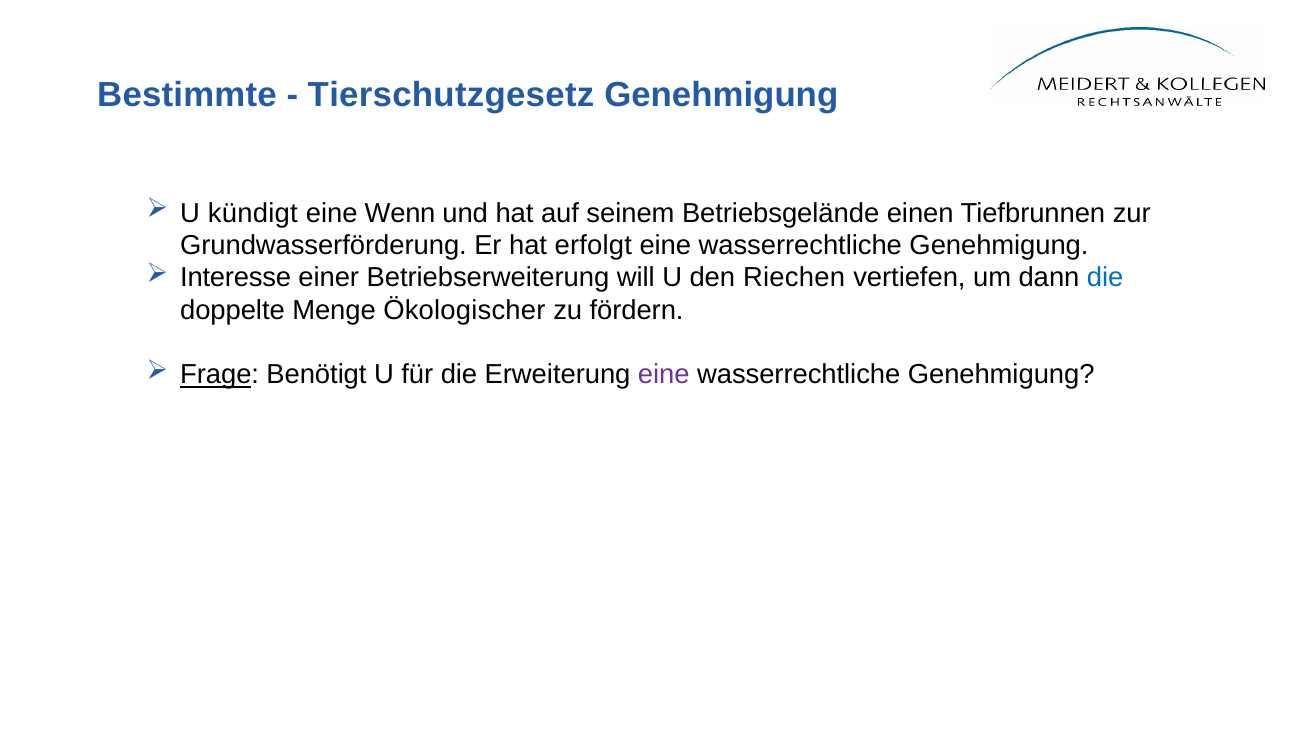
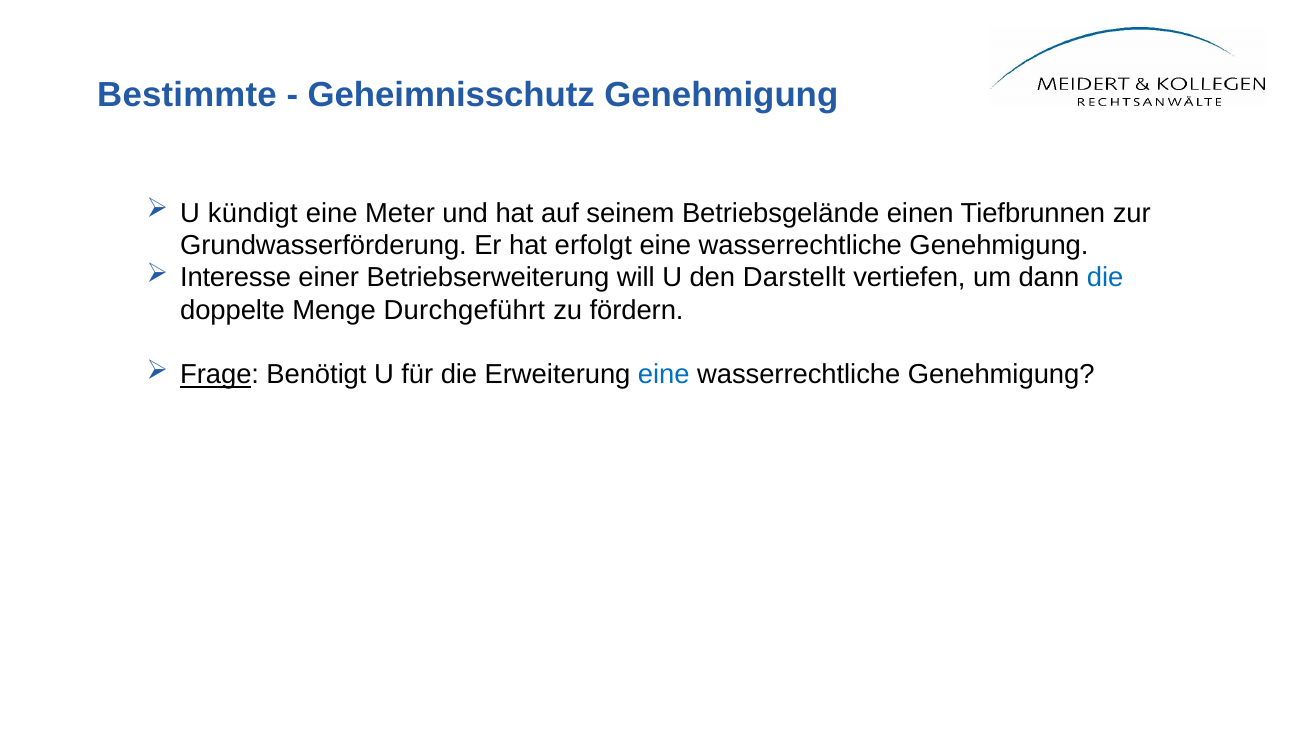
Tierschutzgesetz: Tierschutzgesetz -> Geheimnisschutz (451, 95)
Wenn: Wenn -> Meter (400, 213)
Riechen: Riechen -> Darstellt (794, 278)
Ökologischer: Ökologischer -> Durchgeführt (464, 310)
eine colour: purple -> blue (664, 375)
